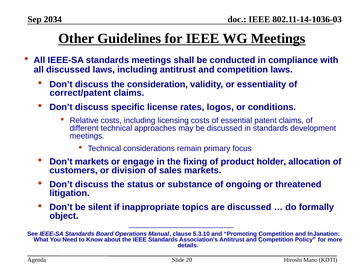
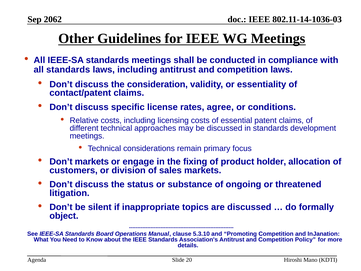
2034: 2034 -> 2062 (53, 19)
all discussed: discussed -> standards (68, 70)
correct/patent: correct/patent -> contact/patent (80, 93)
logos: logos -> agree (220, 107)
